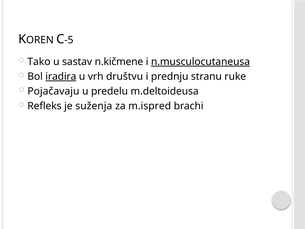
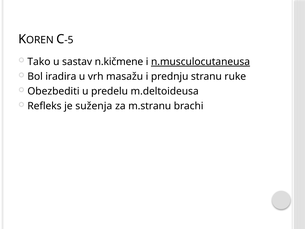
iradira underline: present -> none (61, 76)
društvu: društvu -> masažu (125, 76)
Pojačavaju: Pojačavaju -> Obezbediti (53, 91)
m.ispred: m.ispred -> m.stranu (150, 106)
